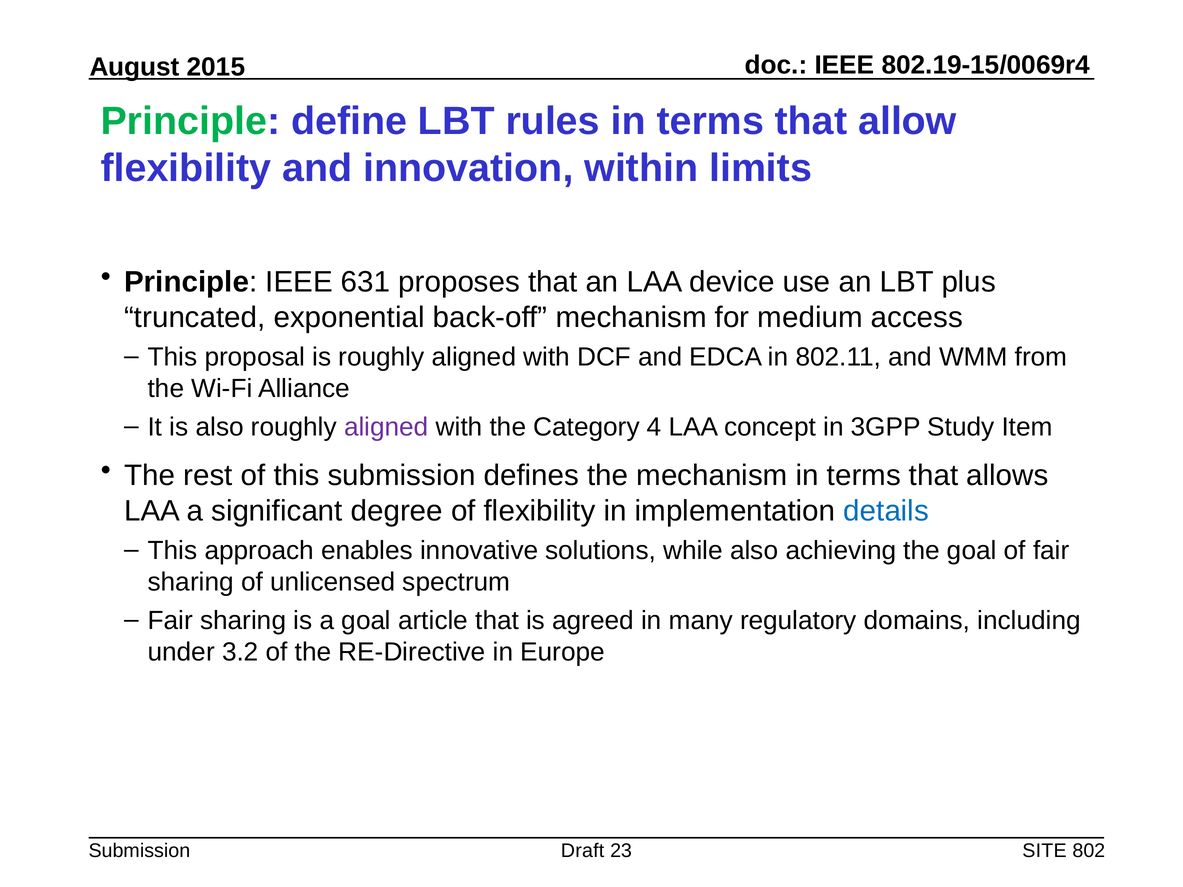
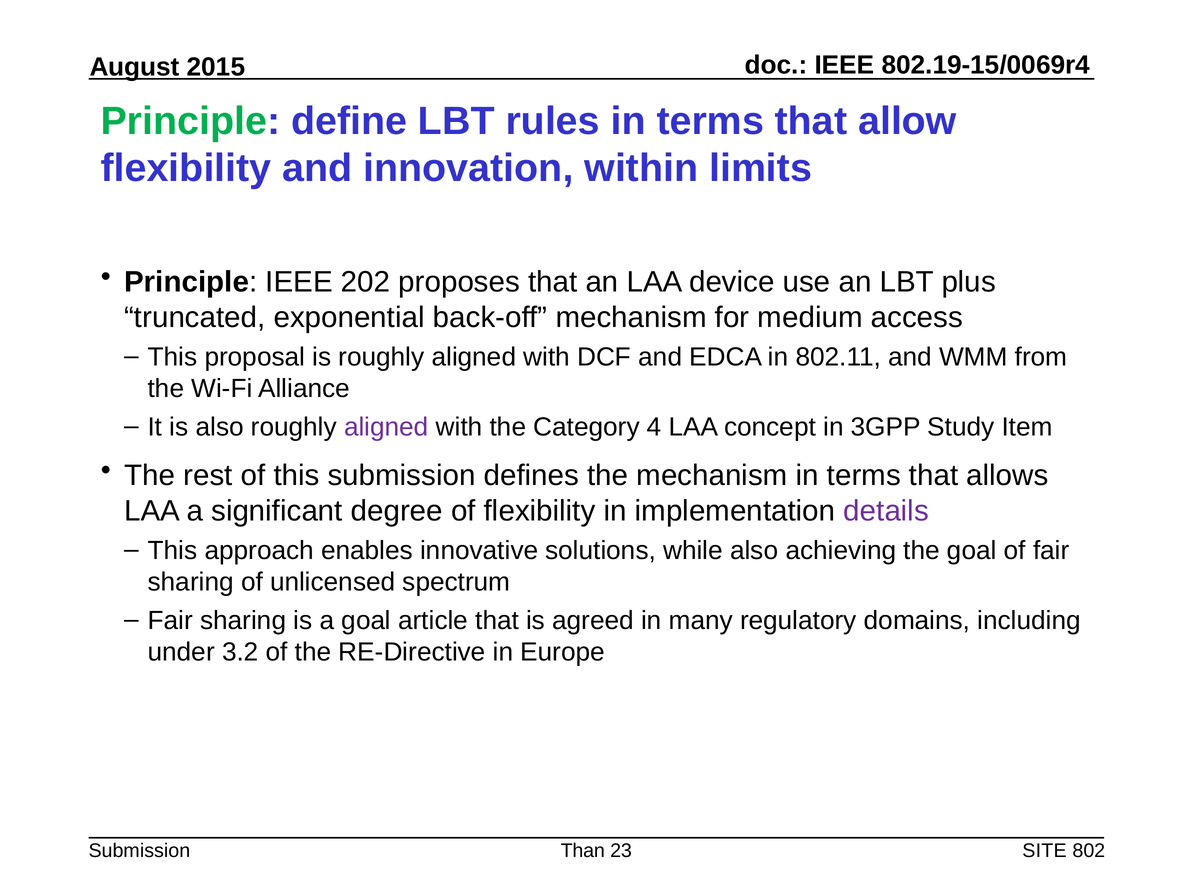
631: 631 -> 202 (366, 282)
details colour: blue -> purple (886, 511)
Draft: Draft -> Than (583, 851)
